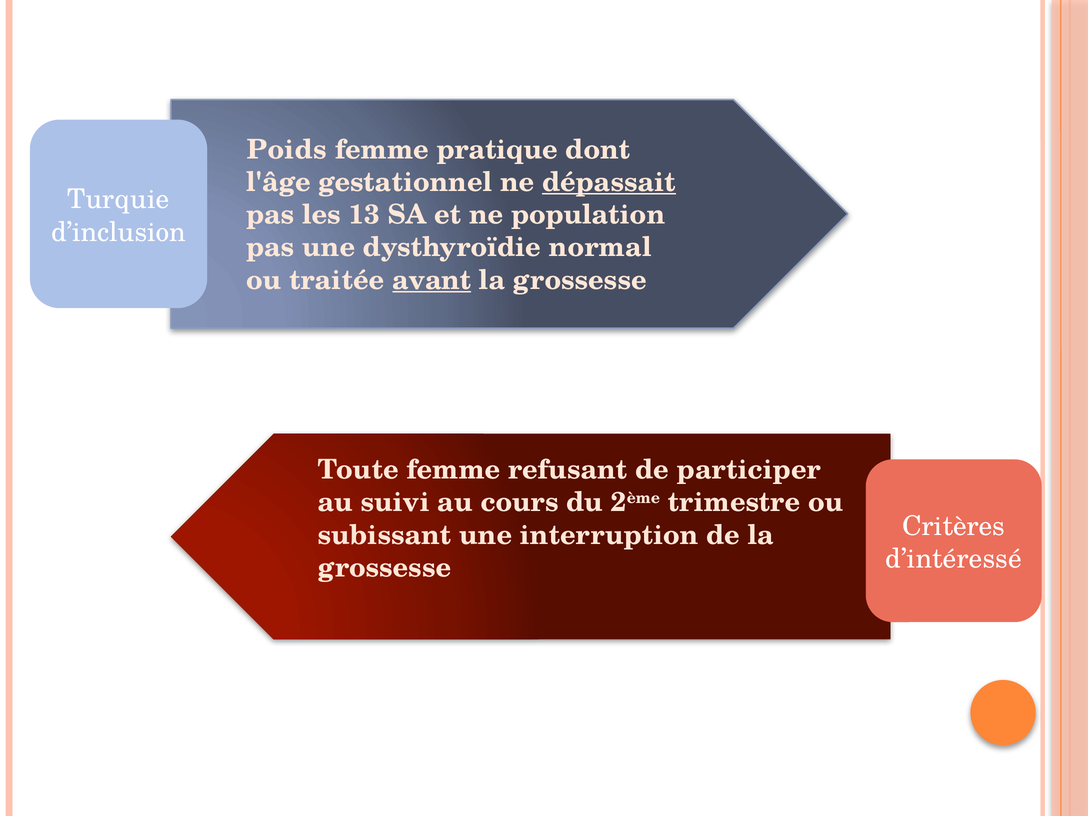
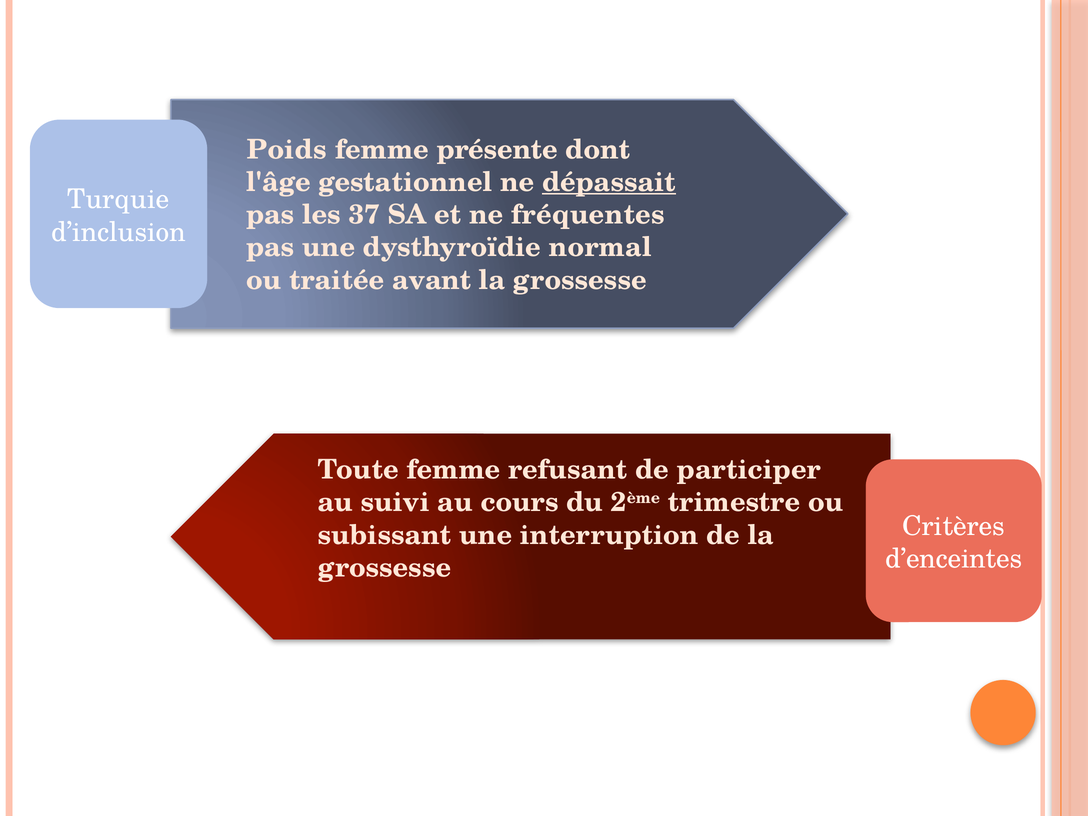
pratique: pratique -> présente (497, 150)
13: 13 -> 37 (364, 215)
population: population -> fréquentes (588, 215)
avant underline: present -> none (432, 280)
d’intéressé: d’intéressé -> d’enceintes (954, 559)
